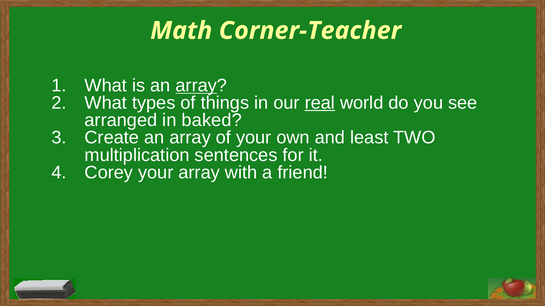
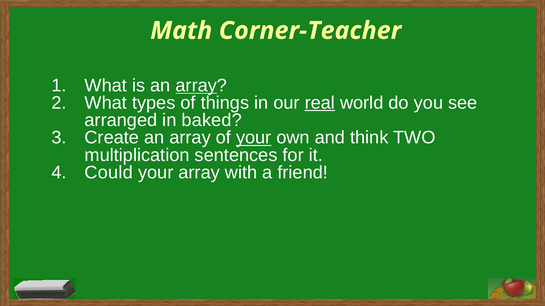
your underline: none -> present (254, 138)
least: least -> think (369, 138)
Corey: Corey -> Could (109, 173)
